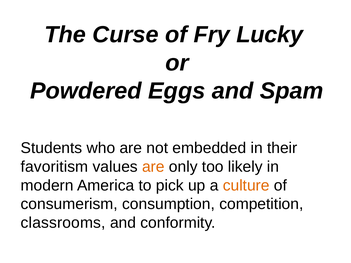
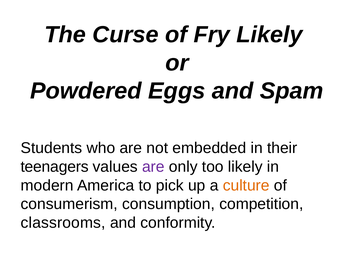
Fry Lucky: Lucky -> Likely (270, 35)
favoritism: favoritism -> teenagers (55, 167)
are colour: orange -> purple (153, 167)
